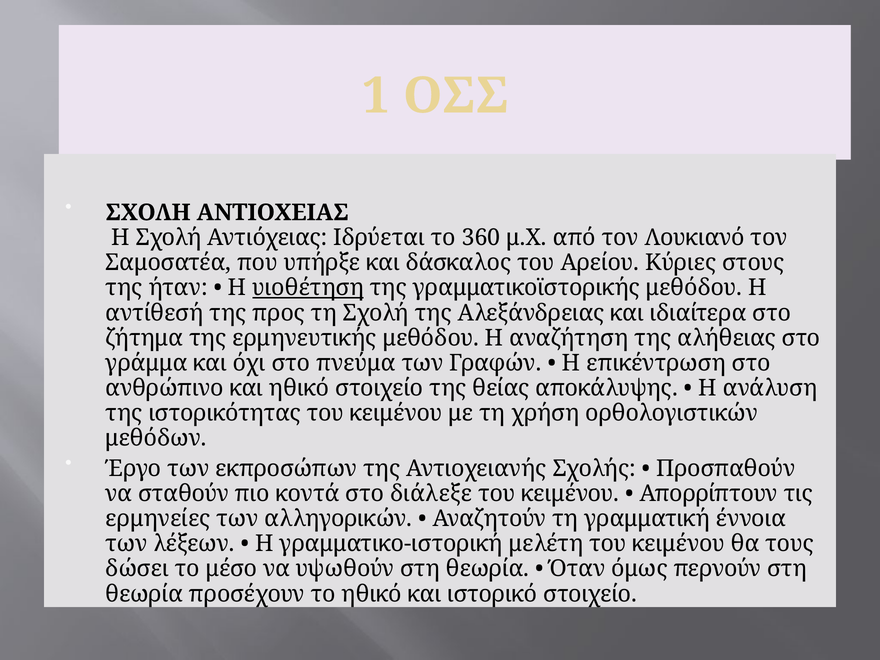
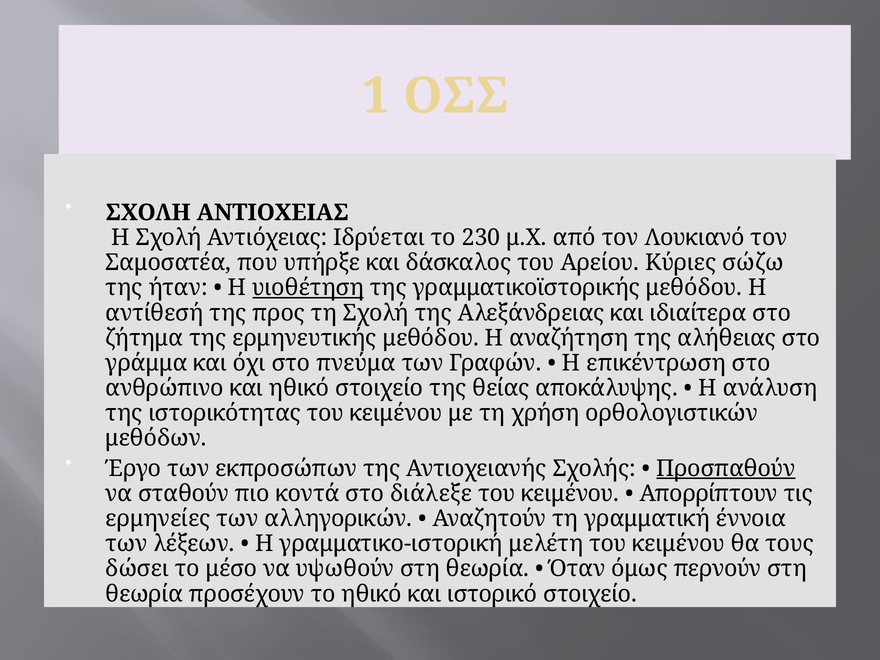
360: 360 -> 230 (481, 238)
στους: στους -> σώζω (753, 263)
Προσπαθούν underline: none -> present (726, 468)
